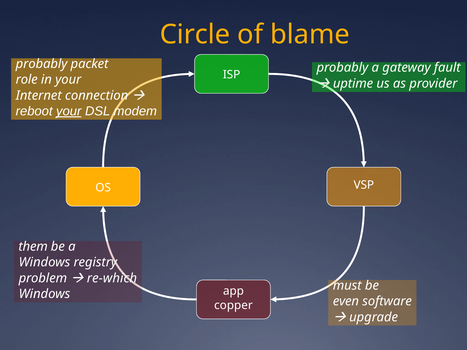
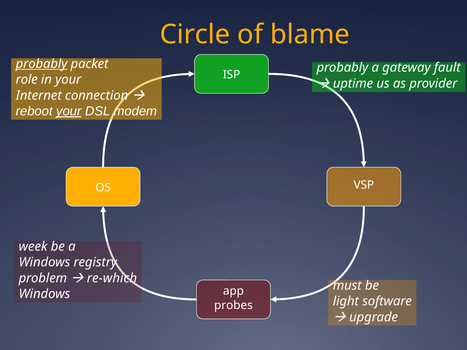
probably underline: none -> present (42, 64)
them: them -> week (33, 247)
even: even -> light (346, 301)
copper: copper -> probes (233, 305)
